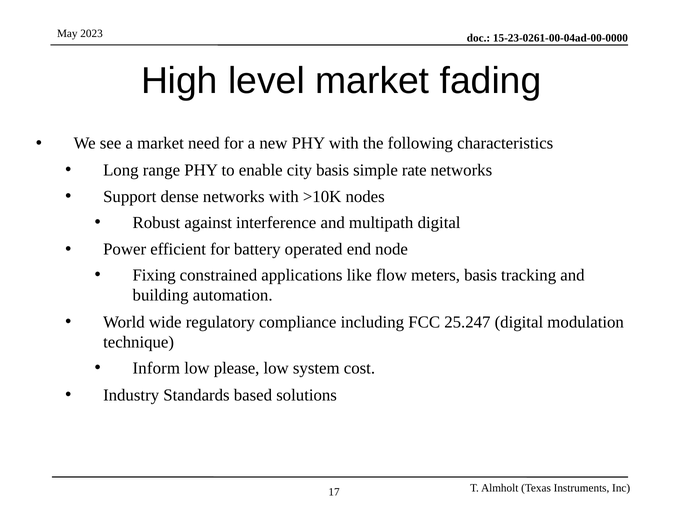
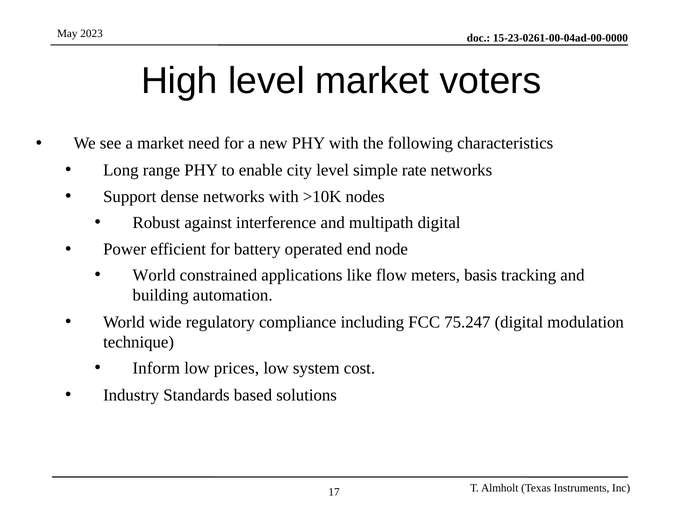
fading: fading -> voters (491, 81)
city basis: basis -> level (333, 170)
Fixing: Fixing -> World (154, 275)
25.247: 25.247 -> 75.247 (467, 322)
please: please -> prices (236, 368)
